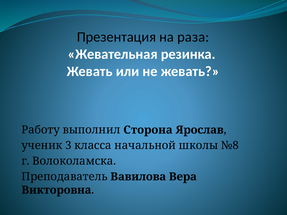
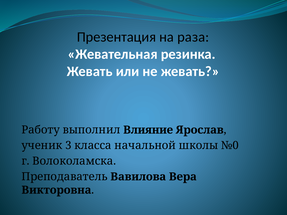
Сторона: Сторона -> Влияние (148, 130)
№8: №8 -> №0 (230, 146)
